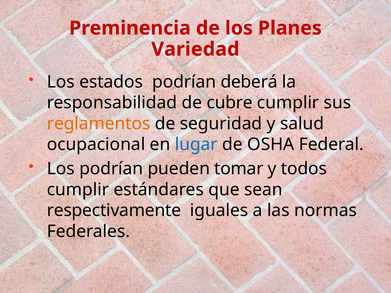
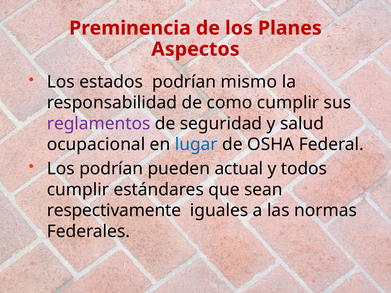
Variedad: Variedad -> Aspectos (195, 49)
deberá: deberá -> mismo (249, 82)
cubre: cubre -> como (230, 103)
reglamentos colour: orange -> purple (99, 124)
tomar: tomar -> actual (239, 169)
